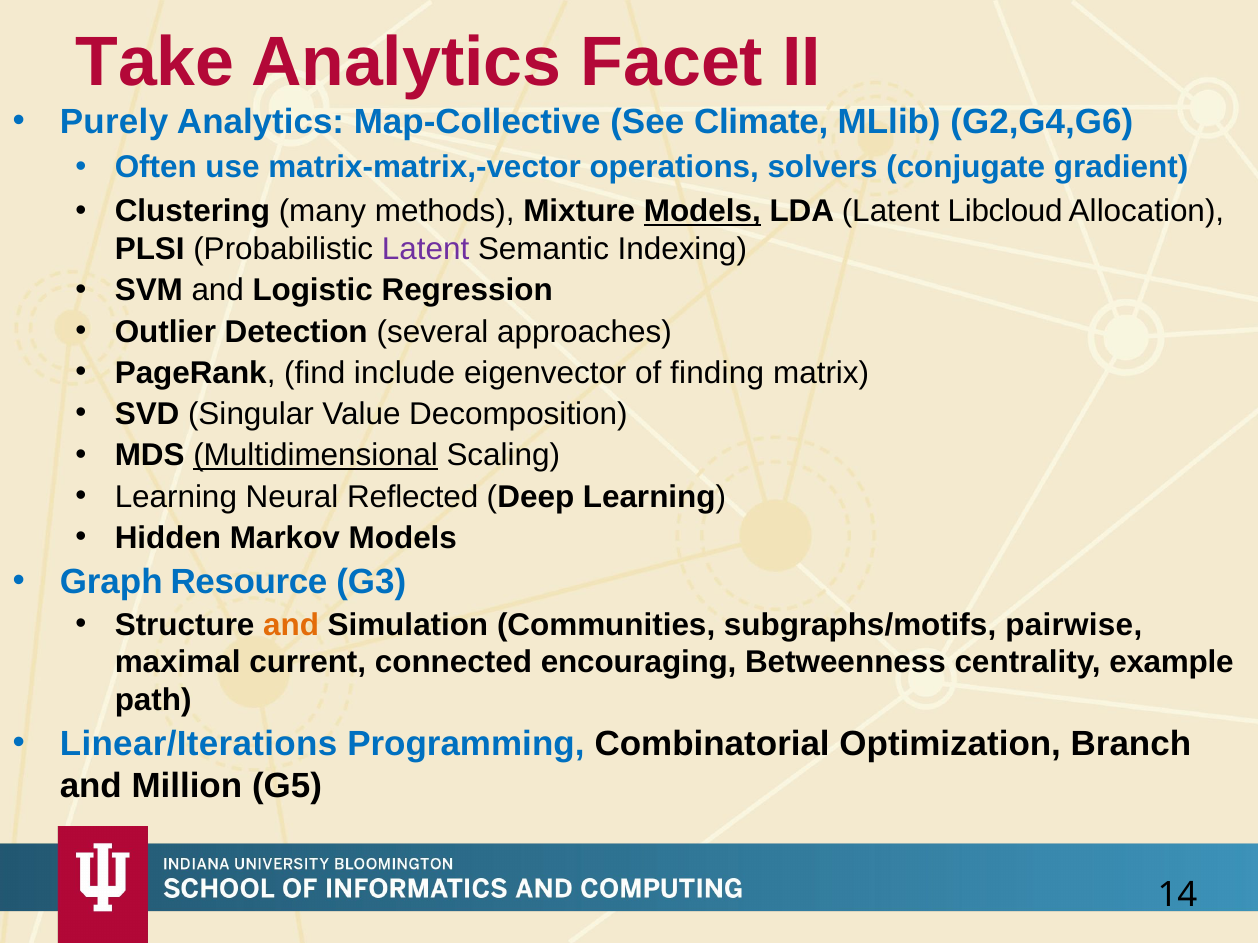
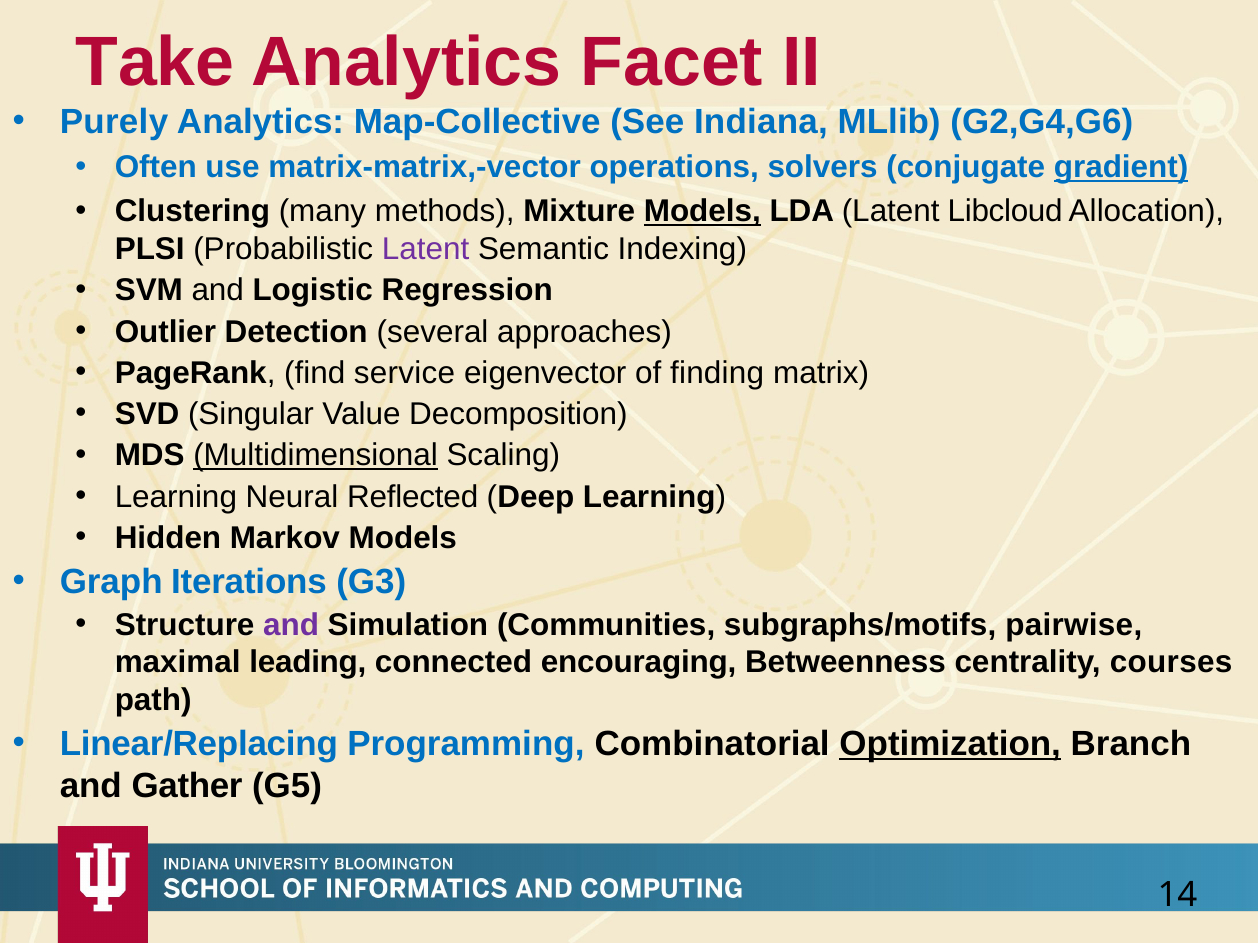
Climate: Climate -> Indiana (761, 122)
gradient underline: none -> present (1121, 168)
include: include -> service (405, 373)
Resource: Resource -> Iterations (249, 582)
and colour: orange -> purple (291, 625)
current: current -> leading (308, 663)
example: example -> courses (1171, 663)
Linear/Iterations: Linear/Iterations -> Linear/Replacing (199, 744)
Optimization underline: none -> present (950, 744)
Million: Million -> Gather (187, 786)
